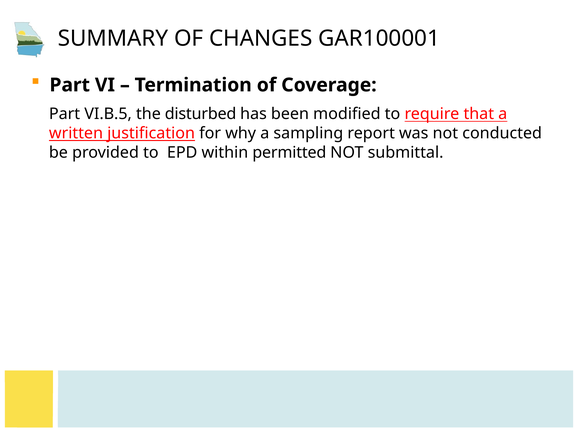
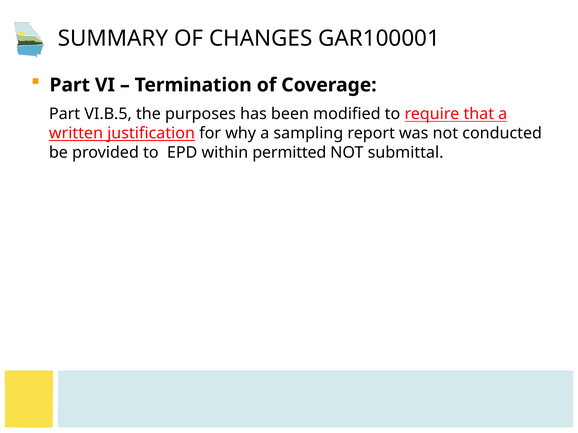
disturbed: disturbed -> purposes (200, 114)
